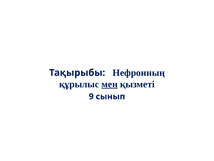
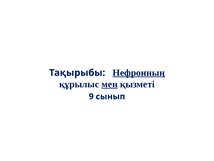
Нефронның underline: none -> present (139, 73)
